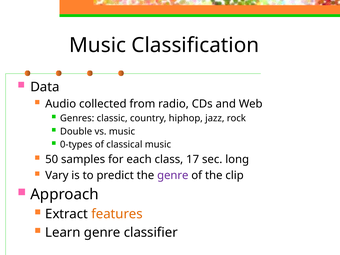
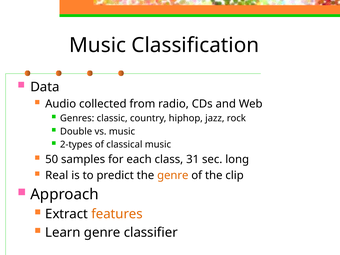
0-types: 0-types -> 2-types (76, 145)
17: 17 -> 31 (193, 159)
Vary: Vary -> Real (57, 175)
genre colour: purple -> orange (173, 175)
